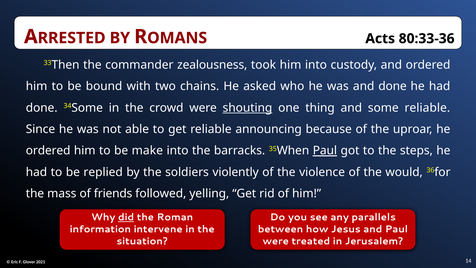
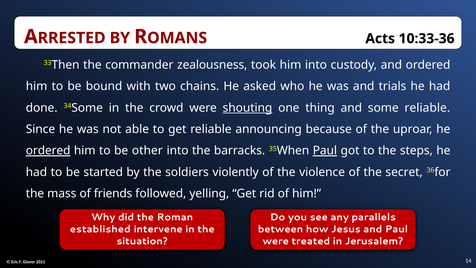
80:33-36: 80:33-36 -> 10:33-36 (427, 39)
and done: done -> trials (392, 86)
ordered underline: none -> present (48, 151)
make: make -> other (147, 151)
replied: replied -> started (103, 172)
would: would -> secret (404, 172)
did underline: present -> none (126, 217)
information: information -> established (100, 229)
